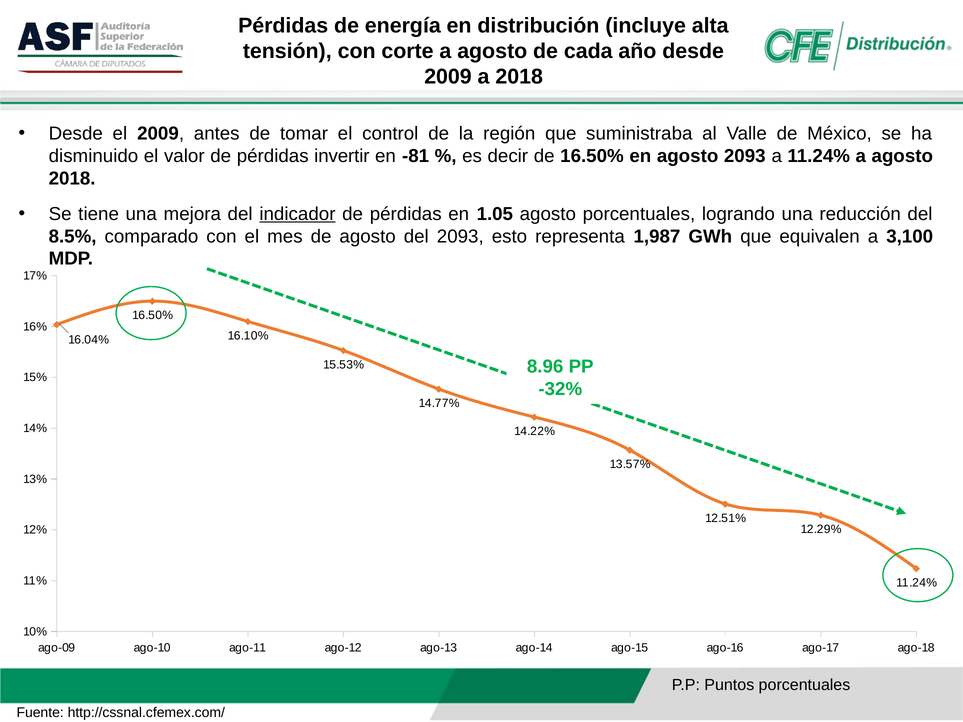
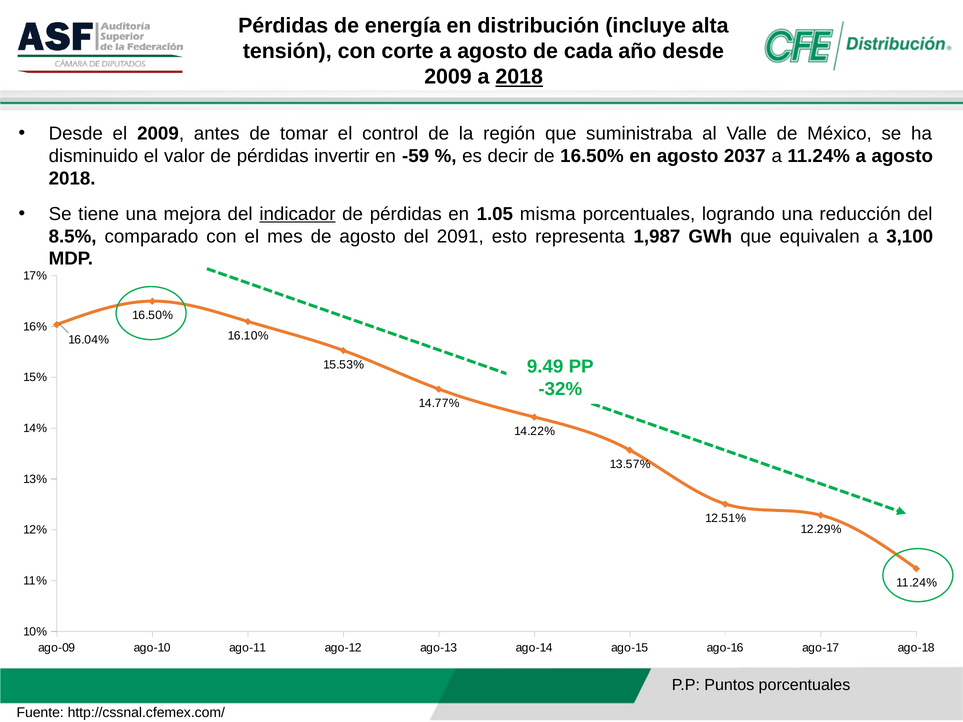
2018 underline: none -> present (519, 77)
-81: -81 -> -59 (416, 156)
agosto 2093: 2093 -> 2037 (745, 156)
1.05 agosto: agosto -> misma (548, 214)
del 2093: 2093 -> 2091 (460, 236)
8.96: 8.96 -> 9.49 (545, 367)
